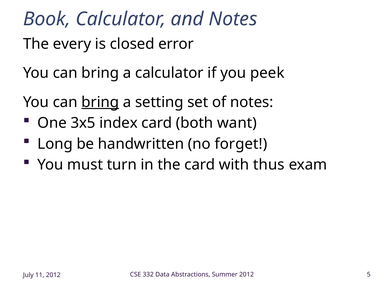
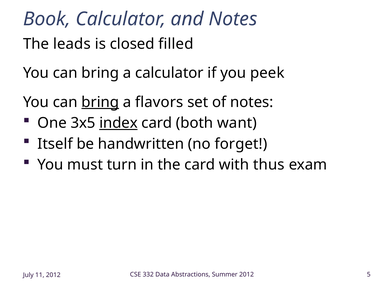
every: every -> leads (72, 44)
error: error -> filled (176, 44)
setting: setting -> flavors (159, 102)
index underline: none -> present (119, 123)
Long: Long -> Itself (55, 144)
